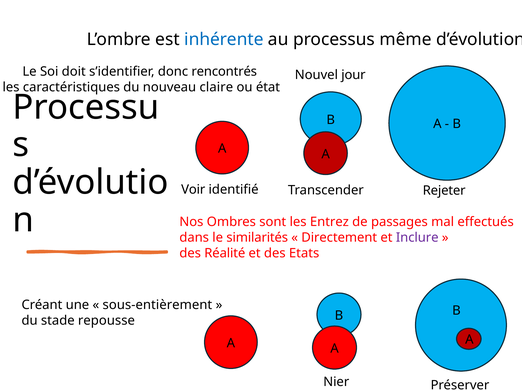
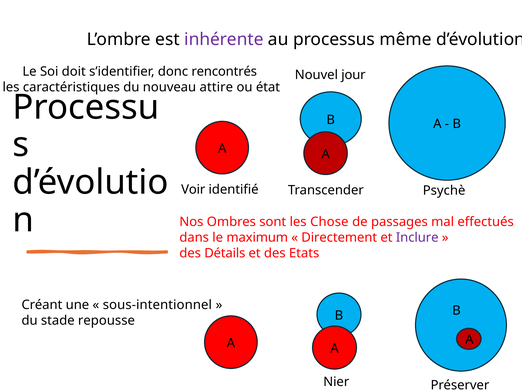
inhérente colour: blue -> purple (224, 39)
claire: claire -> attire (216, 87)
Rejeter: Rejeter -> Psychè (444, 191)
Entrez: Entrez -> Chose (329, 222)
similarités: similarités -> maximum (257, 238)
Réalité: Réalité -> Détails (225, 254)
sous-entièrement: sous-entièrement -> sous-intentionnel (157, 305)
